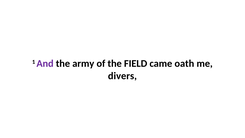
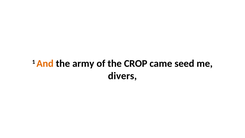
And colour: purple -> orange (45, 63)
FIELD: FIELD -> CROP (136, 63)
oath: oath -> seed (184, 63)
